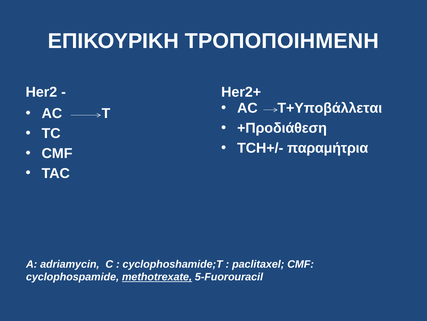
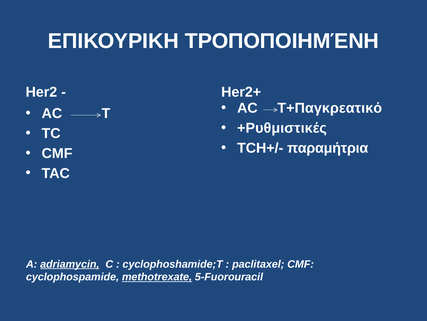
ΤΡΟΠΟΠΟΙΗΜΕΝΗ: ΤΡΟΠΟΠΟΙΗΜΕΝΗ -> ΤΡΟΠΟΠΟΙΗΜΈΝΗ (282, 41)
T+Υποβάλλεται: T+Υποβάλλεται -> T+Παγκρεατικό (330, 108)
+Προδιάθεση: +Προδιάθεση -> +Ρυθμιστικές (282, 128)
adriamycin underline: none -> present (70, 264)
